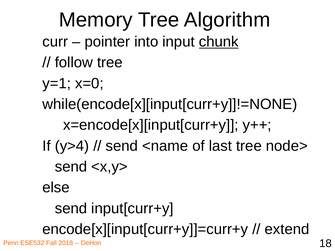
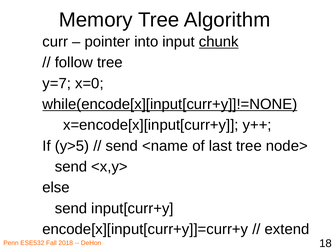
y=1: y=1 -> y=7 (57, 83)
while(encode[x][input[curr+y]]!=NONE underline: none -> present (170, 104)
y>4: y>4 -> y>5 (72, 146)
